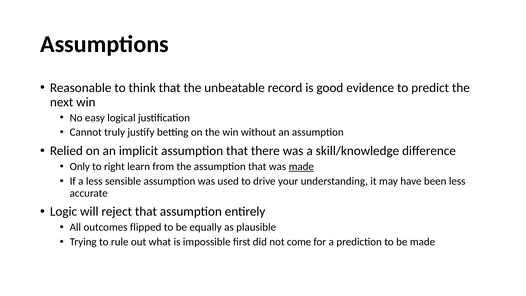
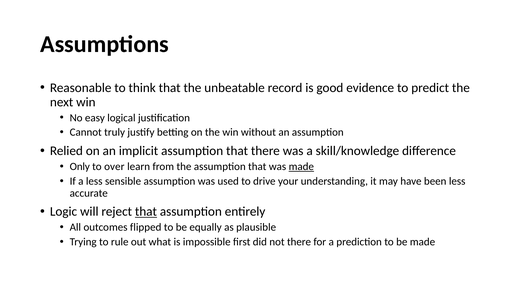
right: right -> over (114, 167)
that underline: none -> present (146, 211)
not come: come -> there (299, 242)
